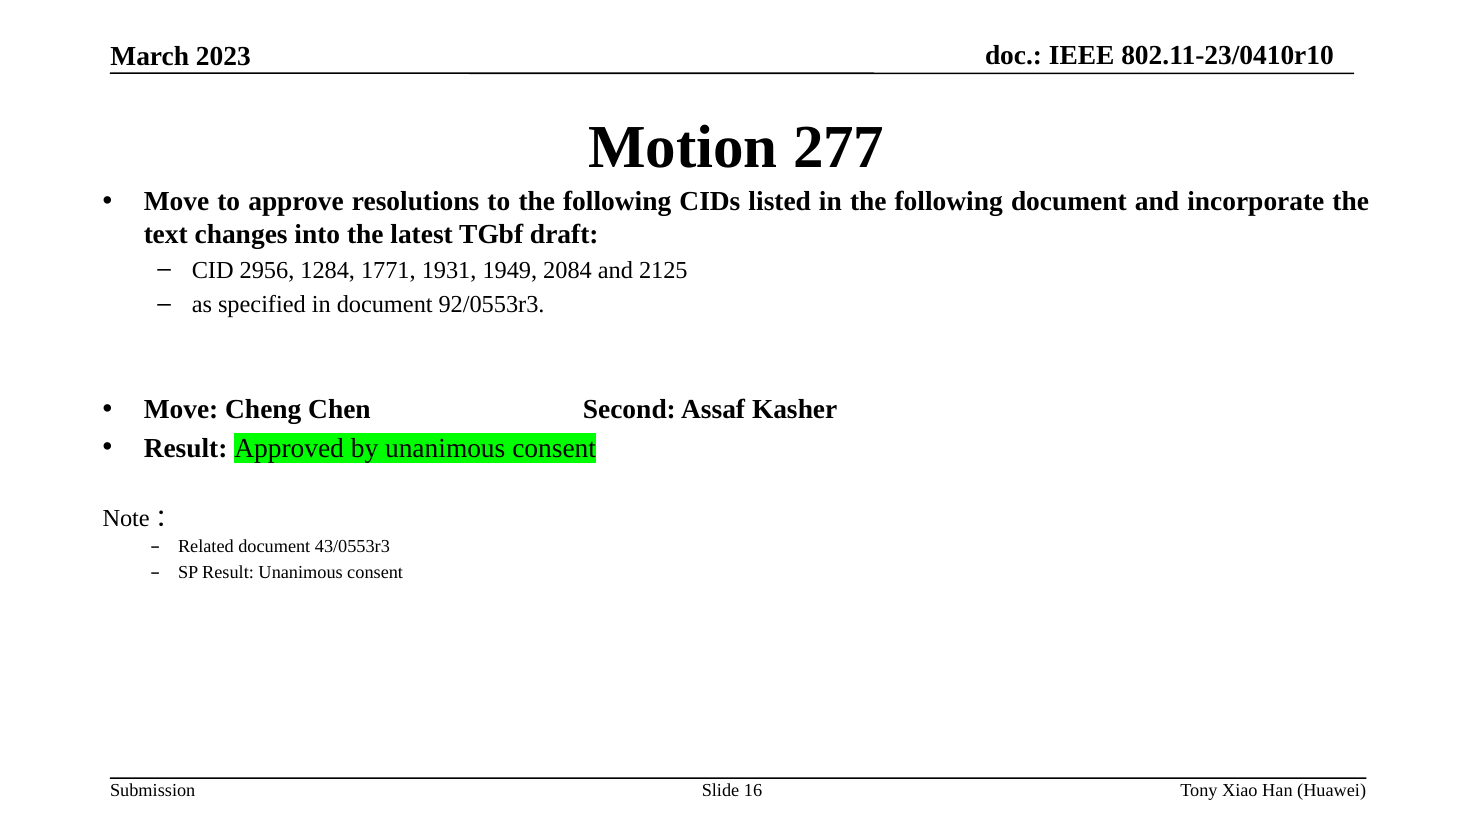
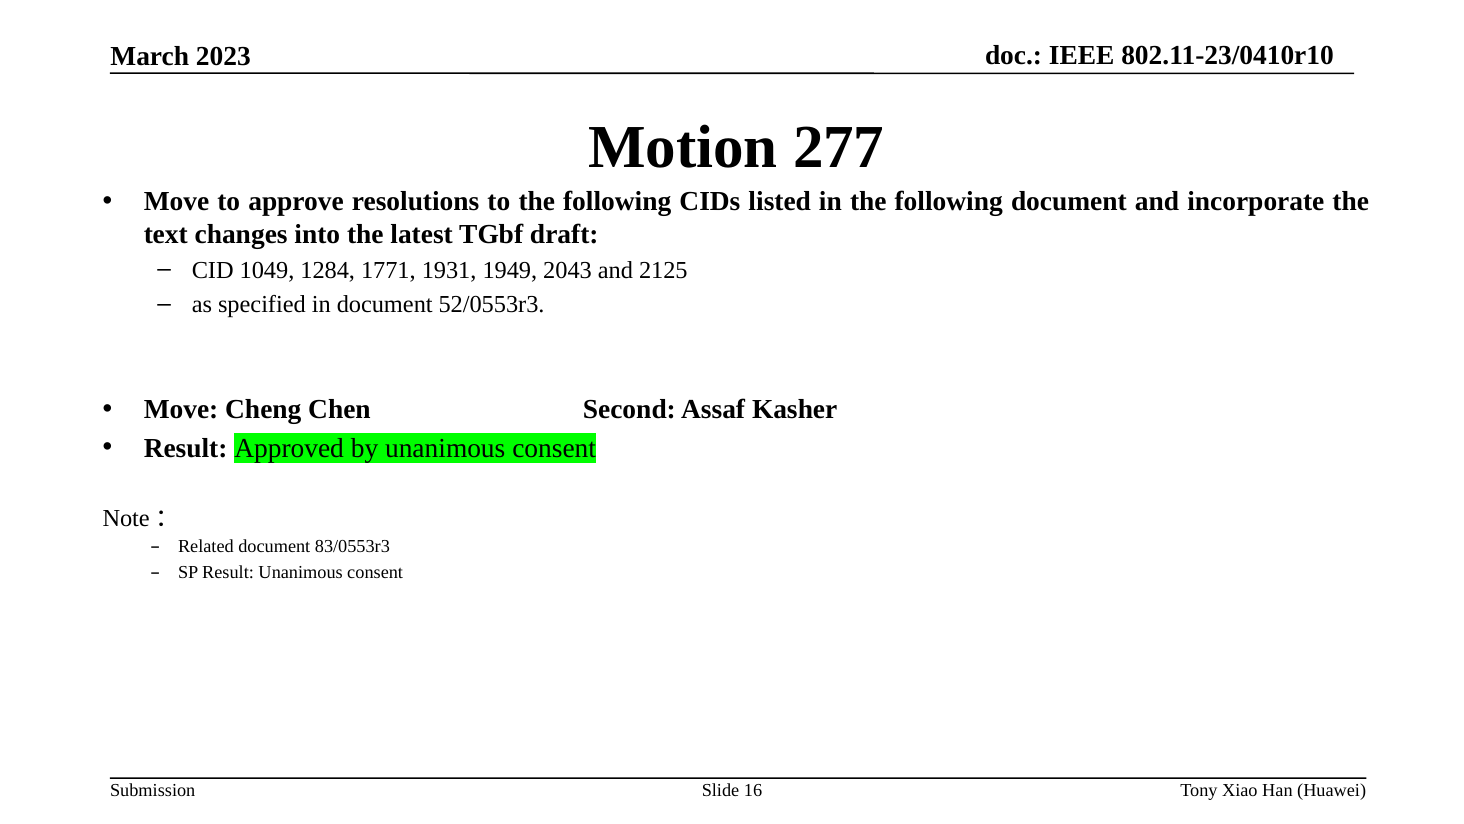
2956: 2956 -> 1049 (267, 270)
2084: 2084 -> 2043 (568, 270)
92/0553r3: 92/0553r3 -> 52/0553r3 (492, 304)
43/0553r3: 43/0553r3 -> 83/0553r3 (352, 547)
